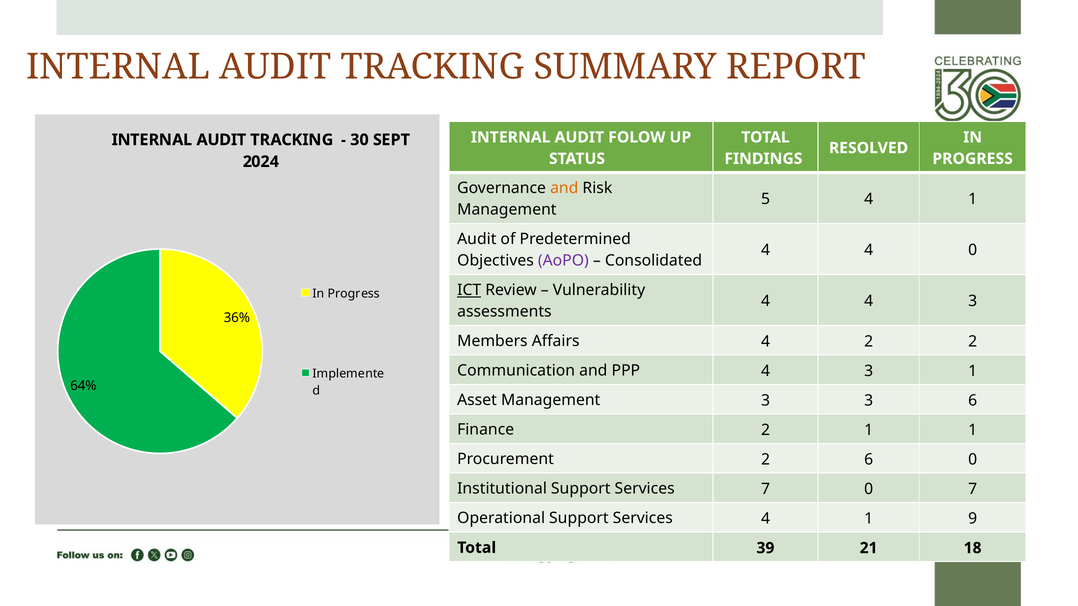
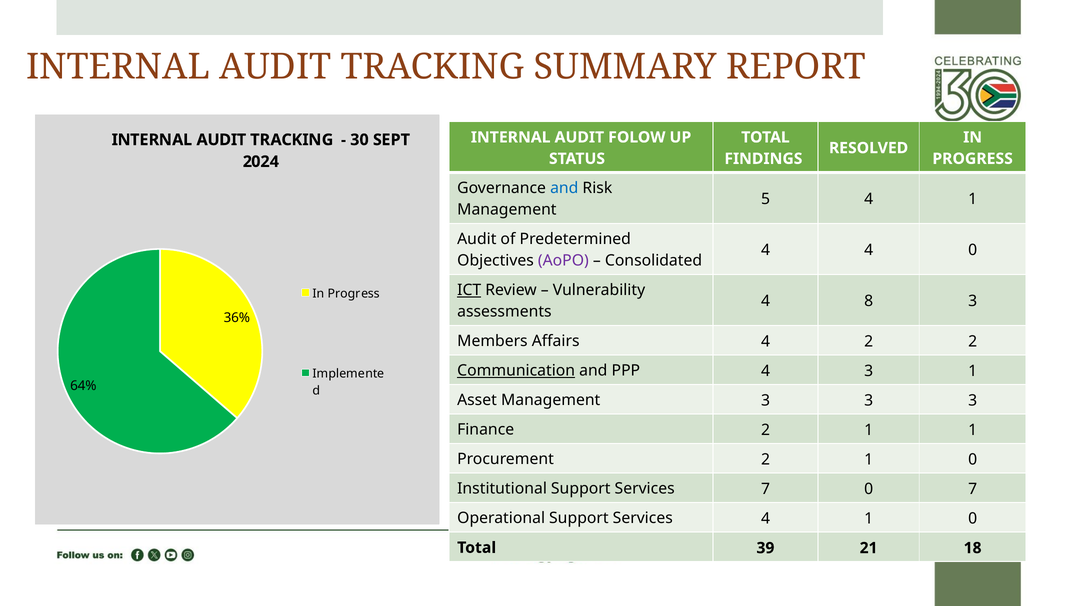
and colour: orange -> blue (564, 188)
4: 4 -> 8 (869, 301)
Communication underline: none -> present (516, 371)
3 3 6: 6 -> 3 (973, 401)
Procurement 2 6: 6 -> 1 (869, 460)
4 1 9: 9 -> 0 (973, 519)
